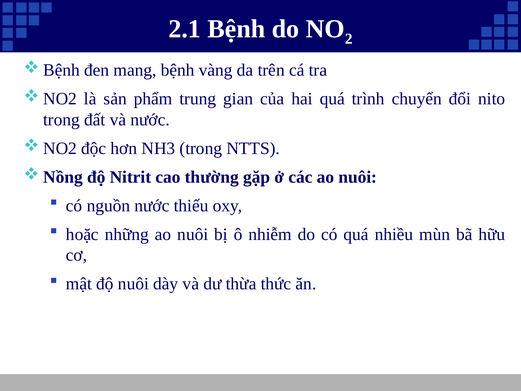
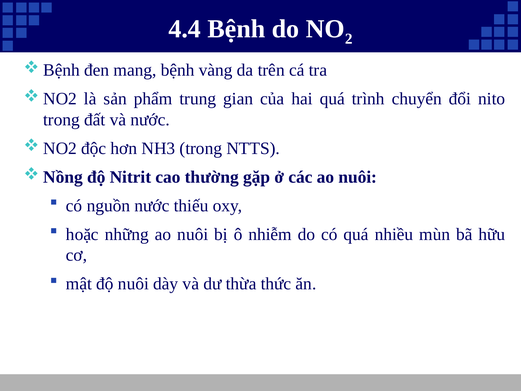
2.1: 2.1 -> 4.4 (185, 29)
